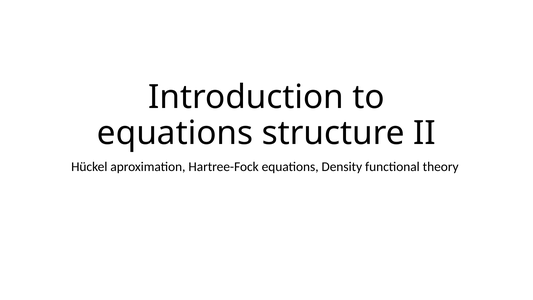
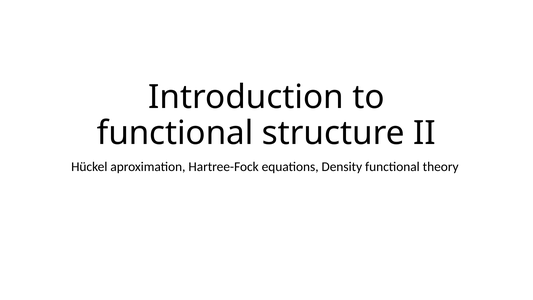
equations: equations -> functional (175, 133)
